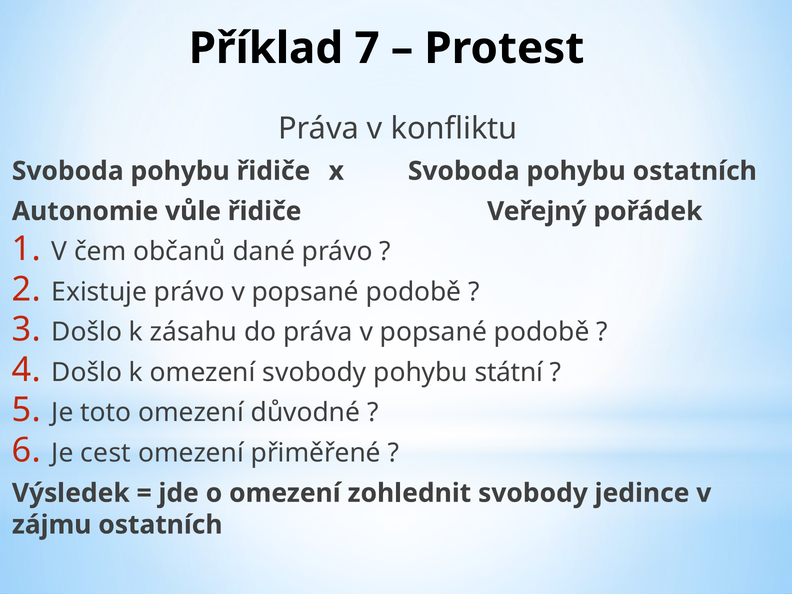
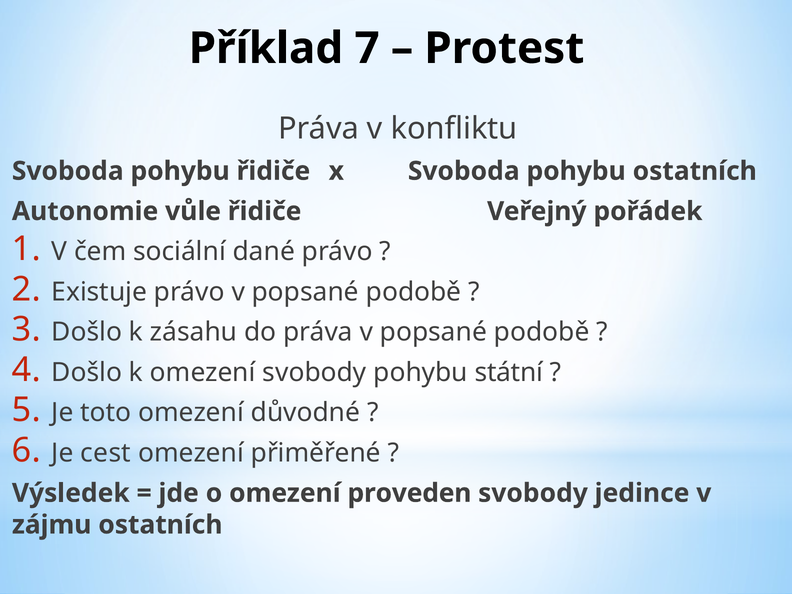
občanů: občanů -> sociální (180, 252)
zohlednit: zohlednit -> proveden (409, 493)
